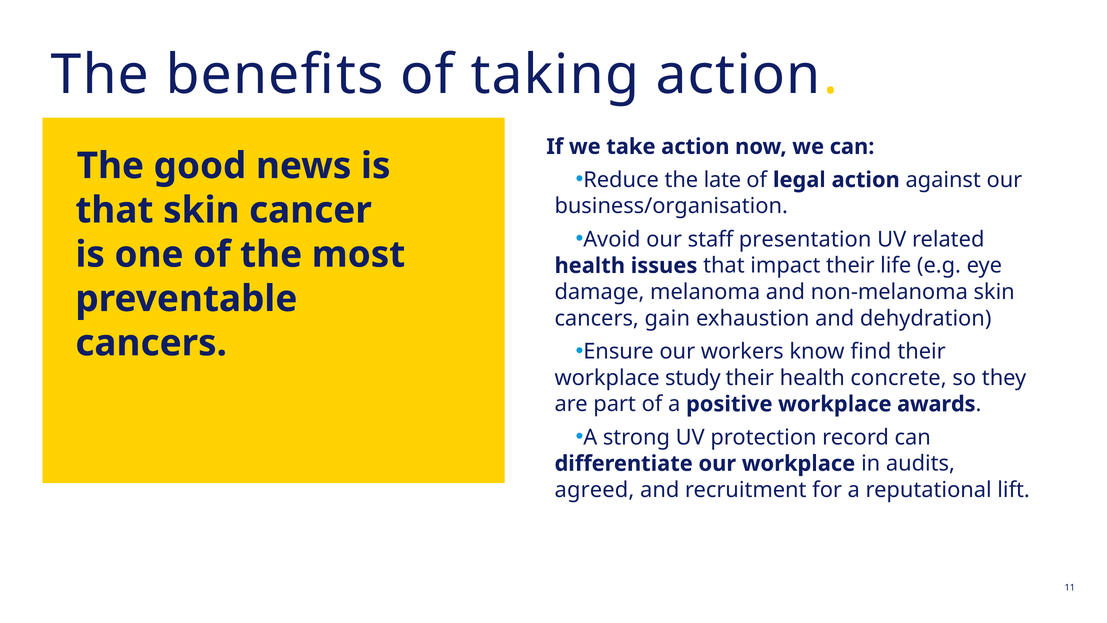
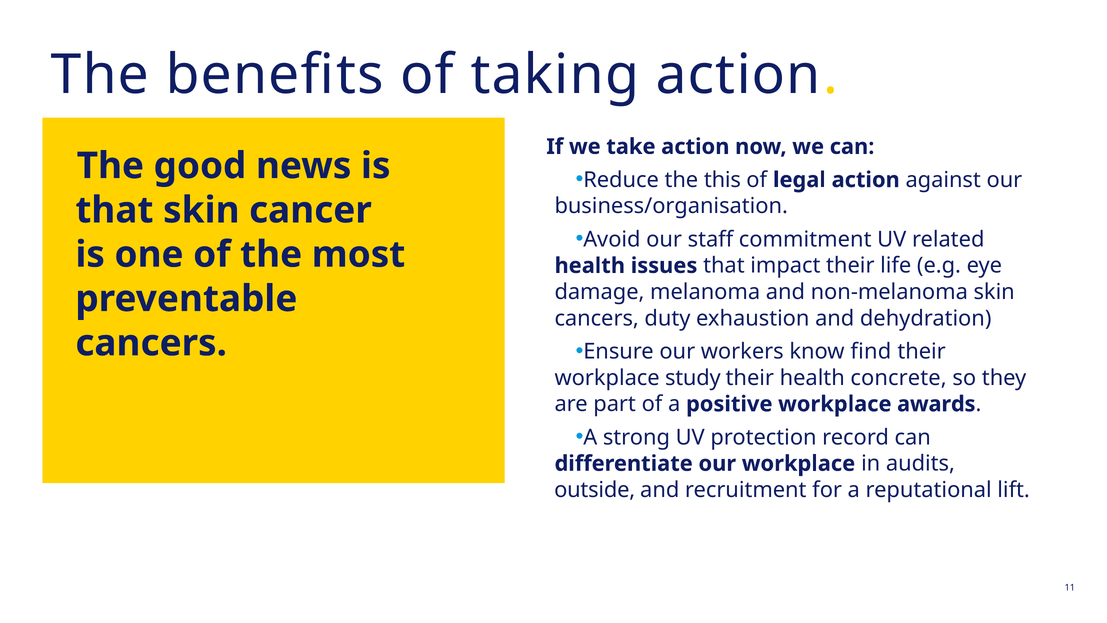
late: late -> this (722, 180)
presentation: presentation -> commitment (805, 239)
gain: gain -> duty (667, 318)
agreed: agreed -> outside (595, 490)
